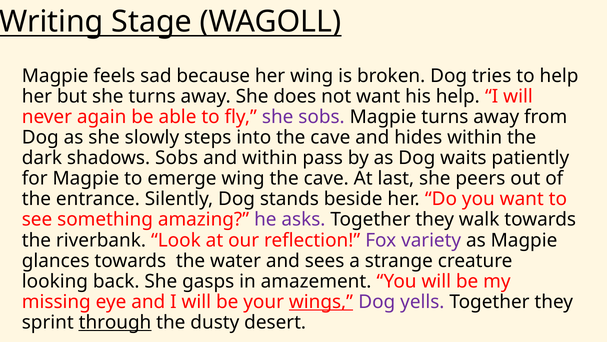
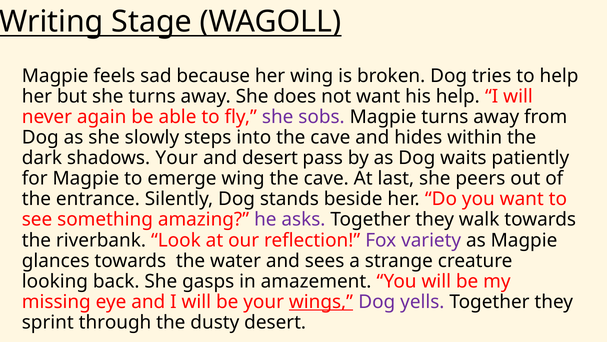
shadows Sobs: Sobs -> Your (177, 158)
and within: within -> desert (270, 158)
through underline: present -> none (115, 322)
